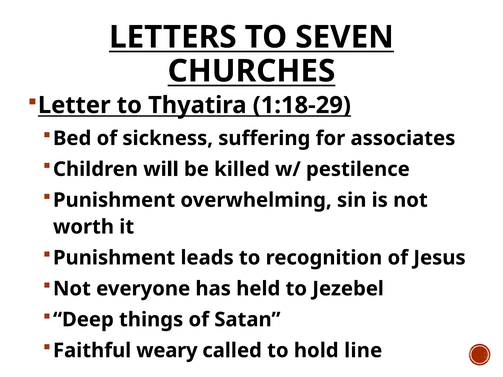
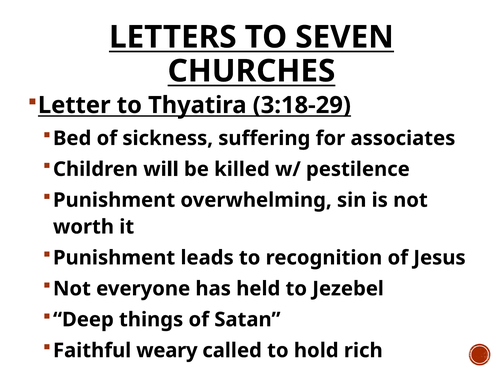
1:18-29: 1:18-29 -> 3:18-29 (302, 105)
line: line -> rich (363, 351)
